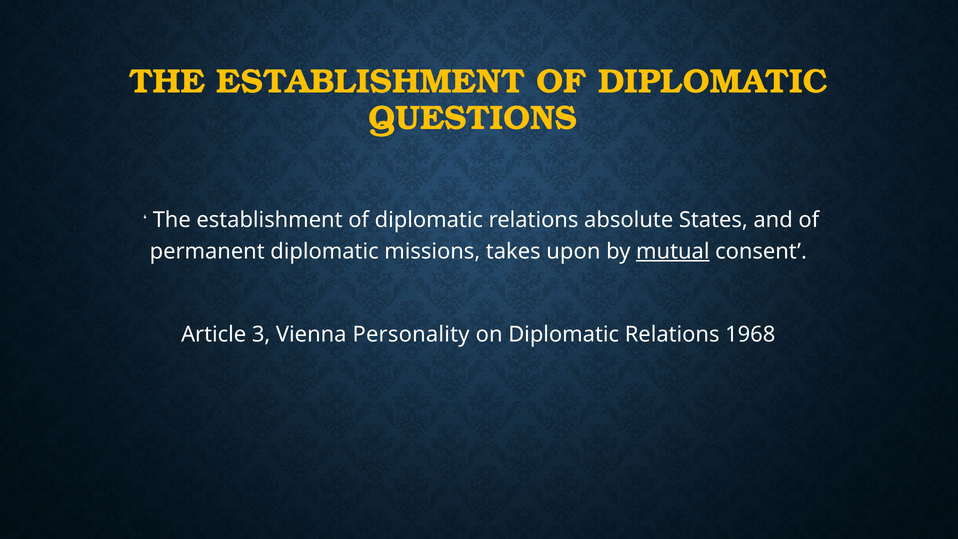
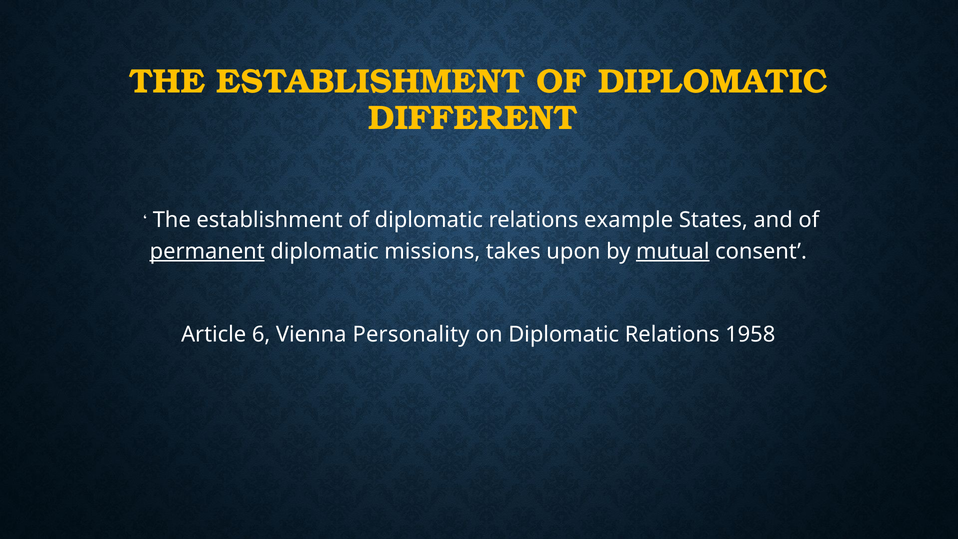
QUESTIONS: QUESTIONS -> DIFFERENT (473, 118)
absolute: absolute -> example (629, 220)
permanent underline: none -> present (207, 251)
3: 3 -> 6 (261, 334)
1968: 1968 -> 1958 (750, 334)
